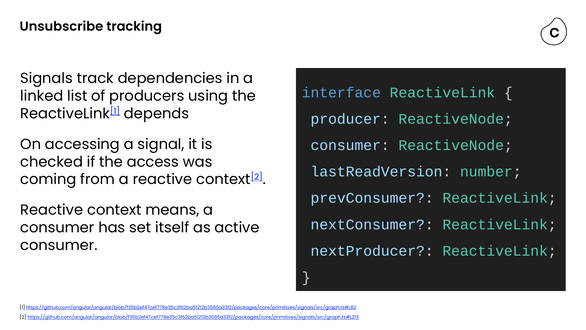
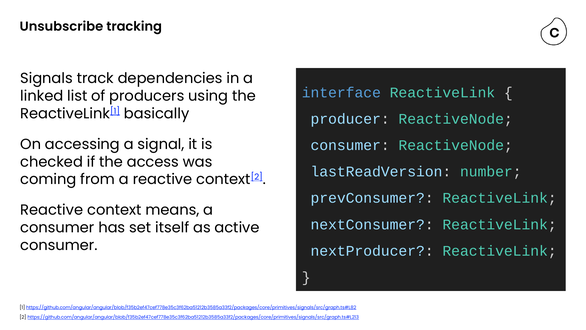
depends: depends -> basically (157, 114)
